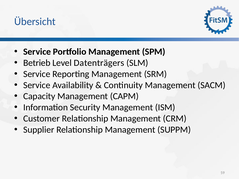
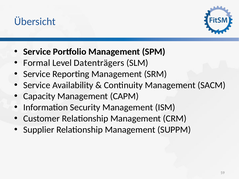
Betrieb: Betrieb -> Formal (37, 63)
